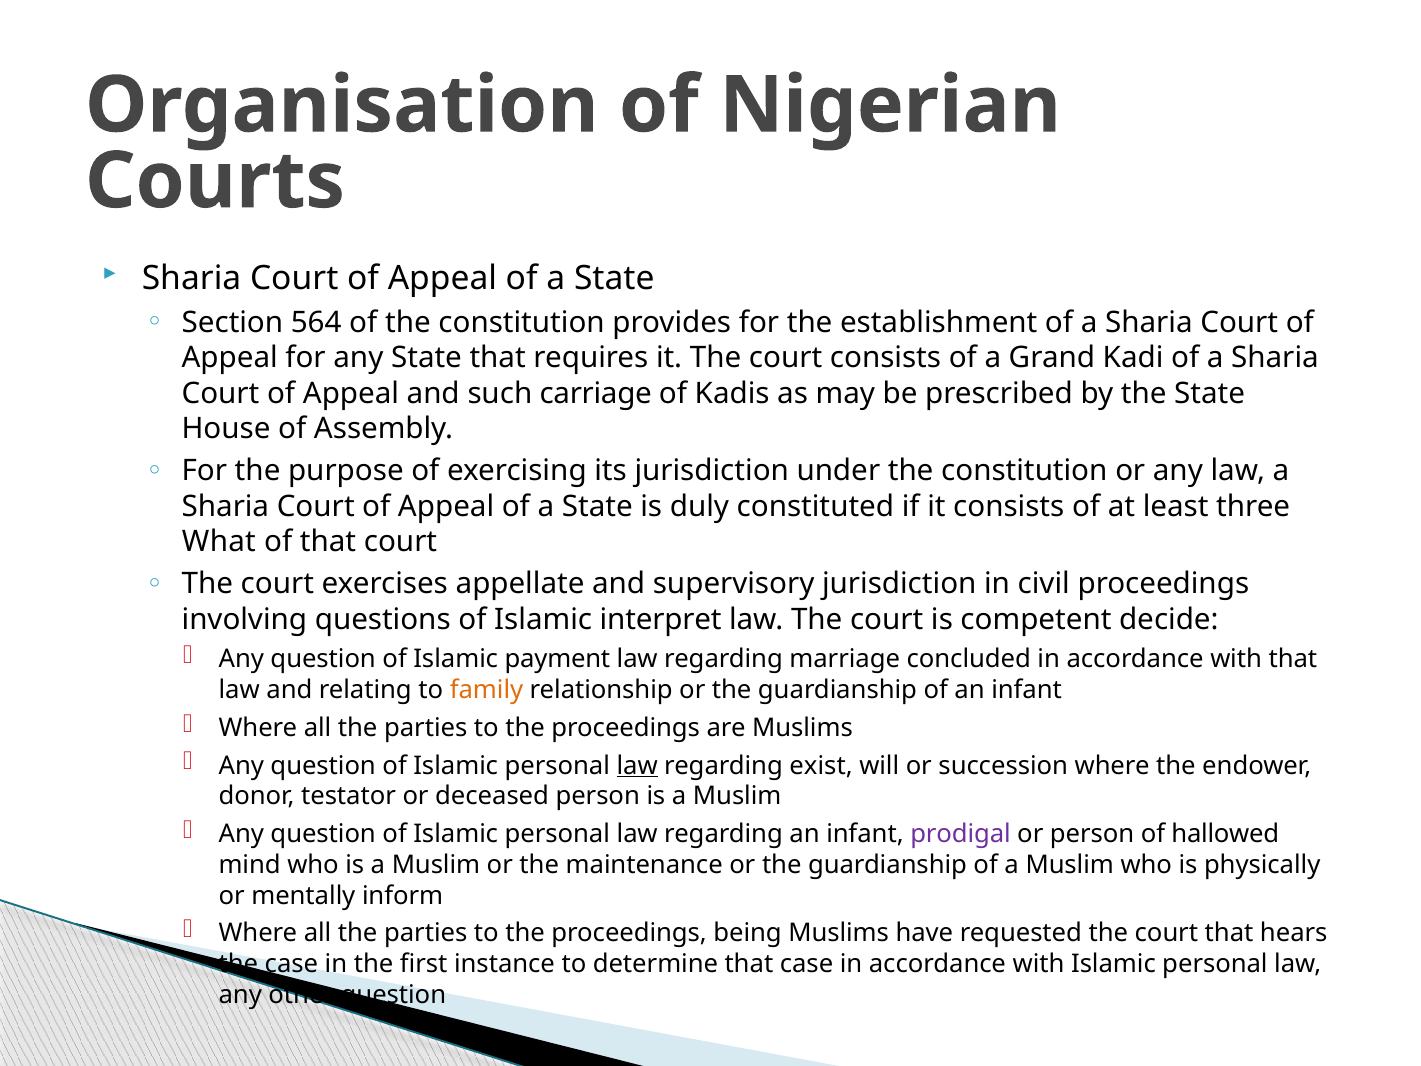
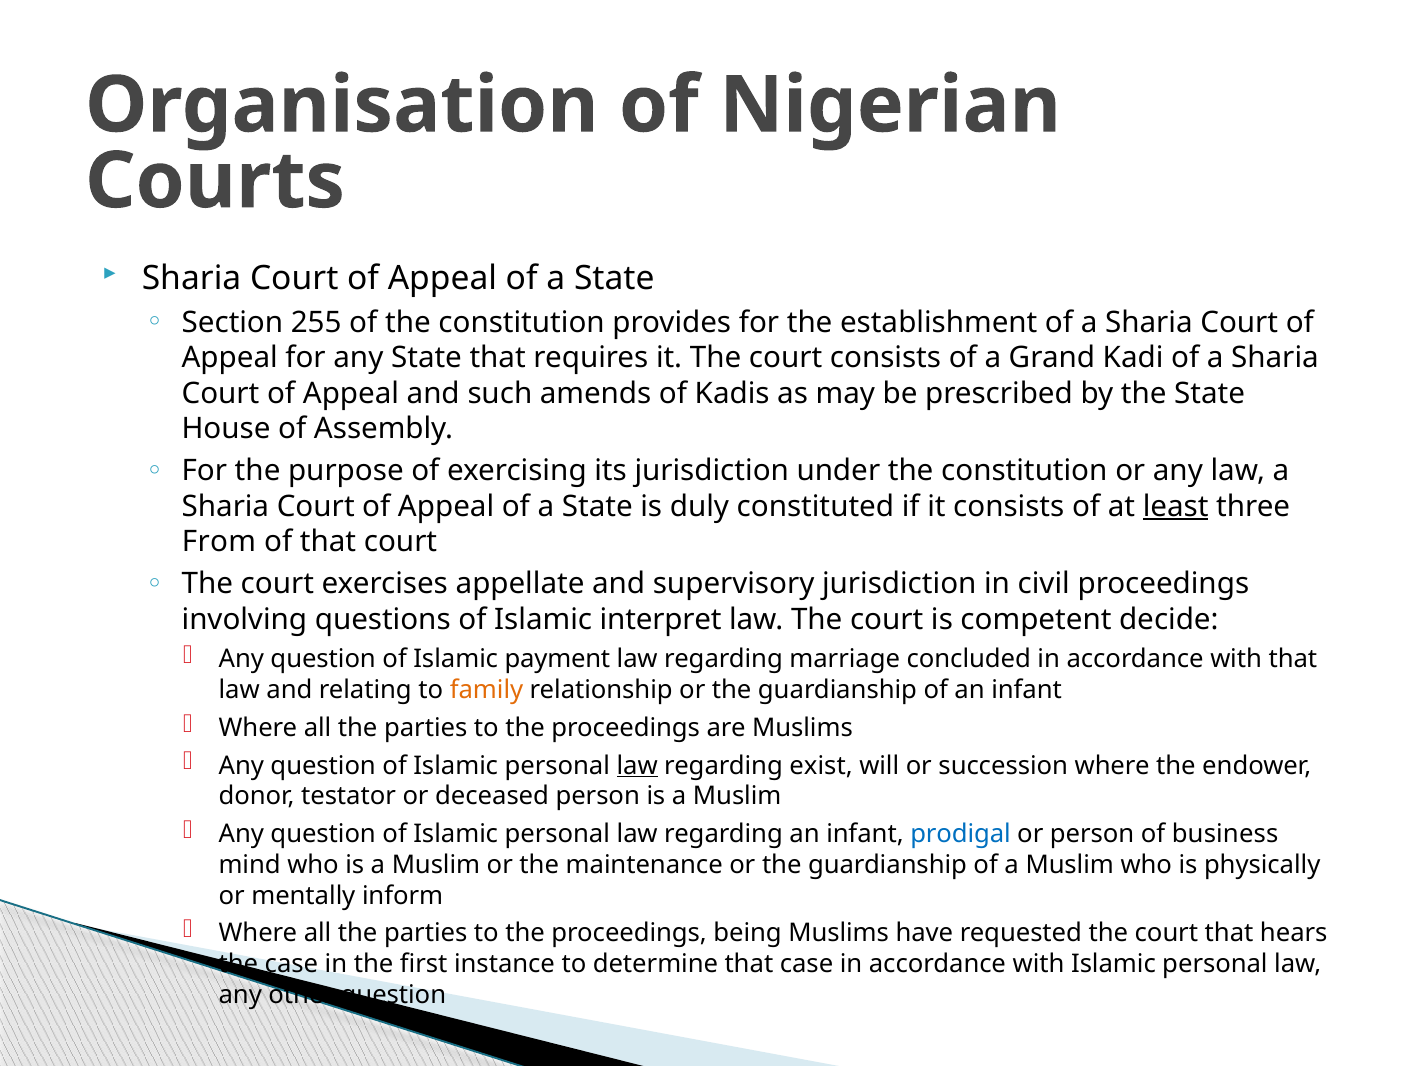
564: 564 -> 255 (316, 322)
carriage: carriage -> amends (596, 393)
least underline: none -> present (1176, 506)
What: What -> From (219, 542)
prodigal colour: purple -> blue (960, 834)
hallowed: hallowed -> business (1225, 834)
